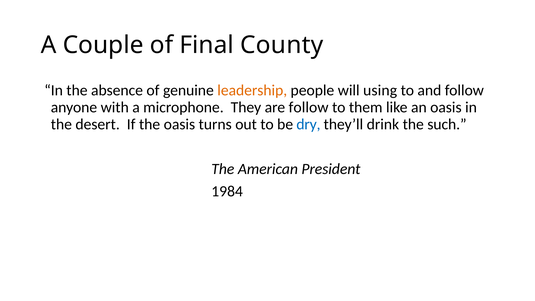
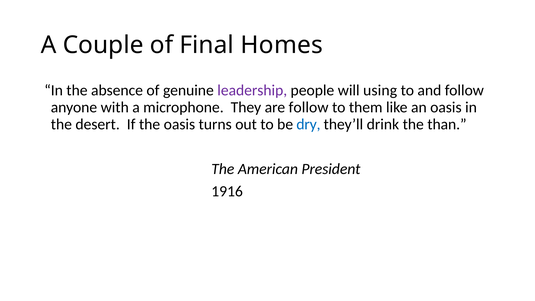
County: County -> Homes (282, 45)
leadership colour: orange -> purple (252, 90)
such: such -> than (447, 124)
1984: 1984 -> 1916 (227, 191)
